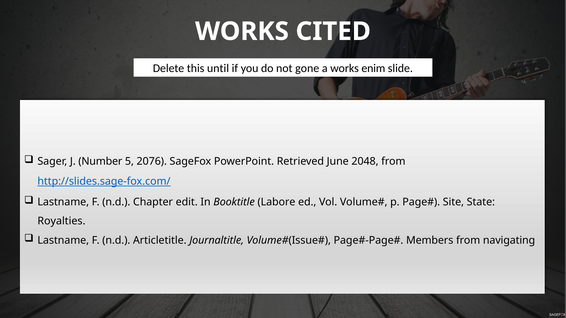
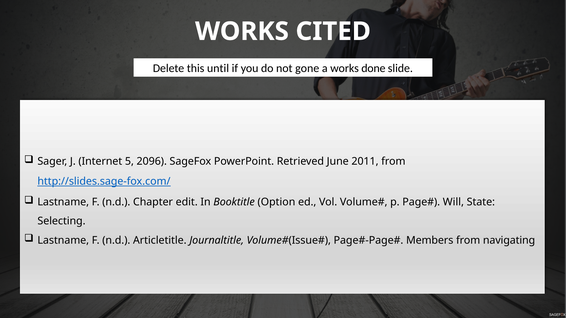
enim: enim -> done (373, 68)
Number: Number -> Internet (100, 162)
2076: 2076 -> 2096 (152, 162)
2048: 2048 -> 2011 (365, 162)
Labore: Labore -> Option (276, 202)
Site: Site -> Will (453, 202)
Royalties: Royalties -> Selecting (61, 221)
